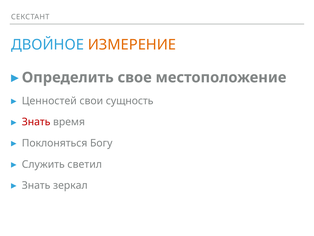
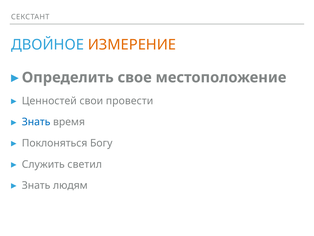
сущность: сущность -> провести (130, 101)
Знать colour: red -> blue (36, 122)
зеркал: зеркал -> людям (70, 185)
